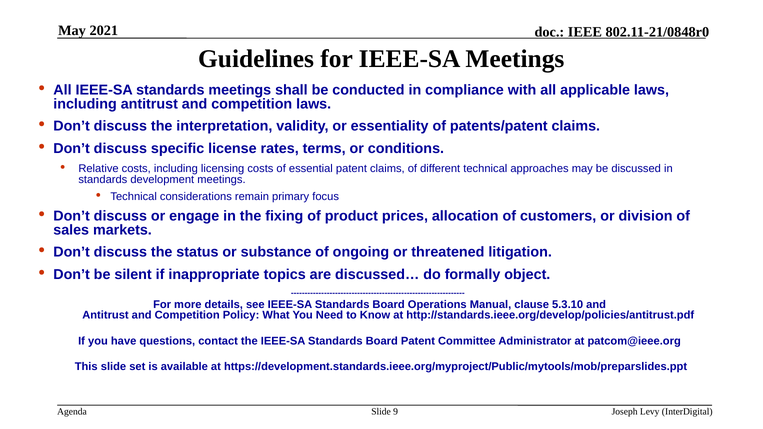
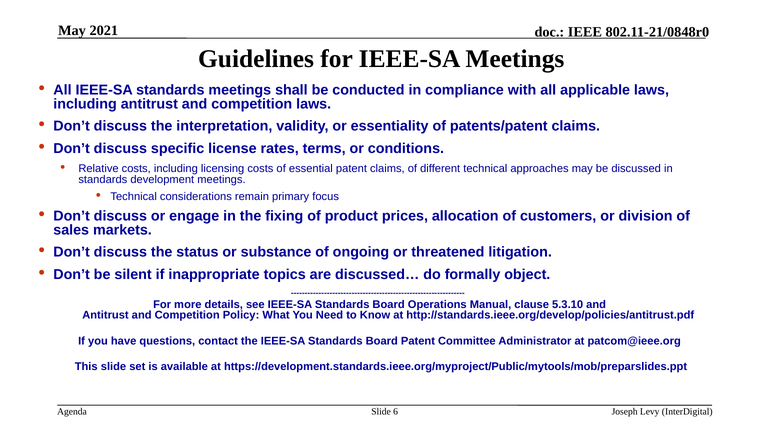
9: 9 -> 6 (396, 412)
